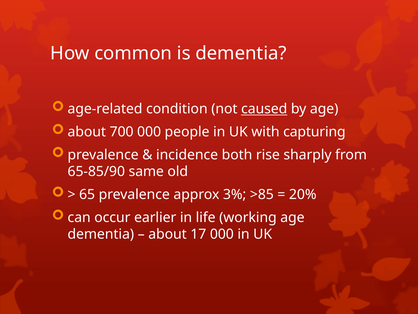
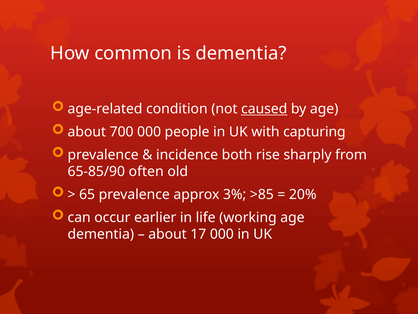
same: same -> often (146, 171)
